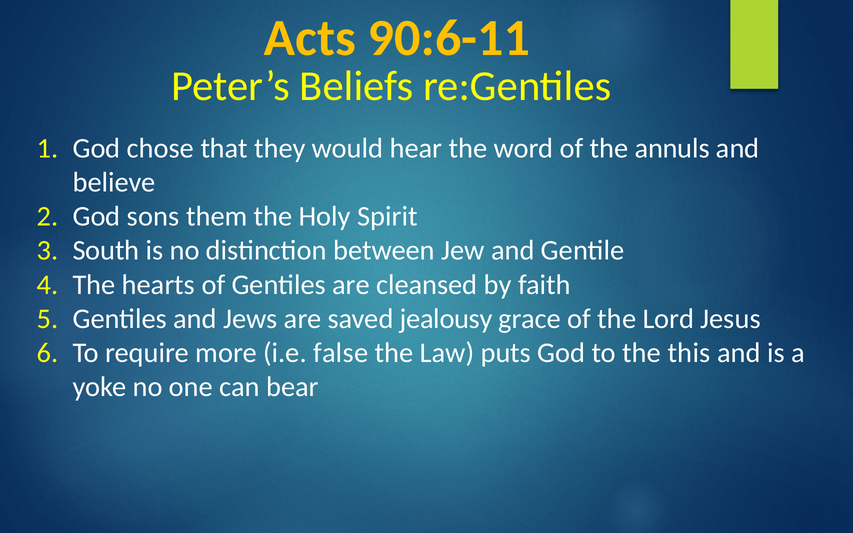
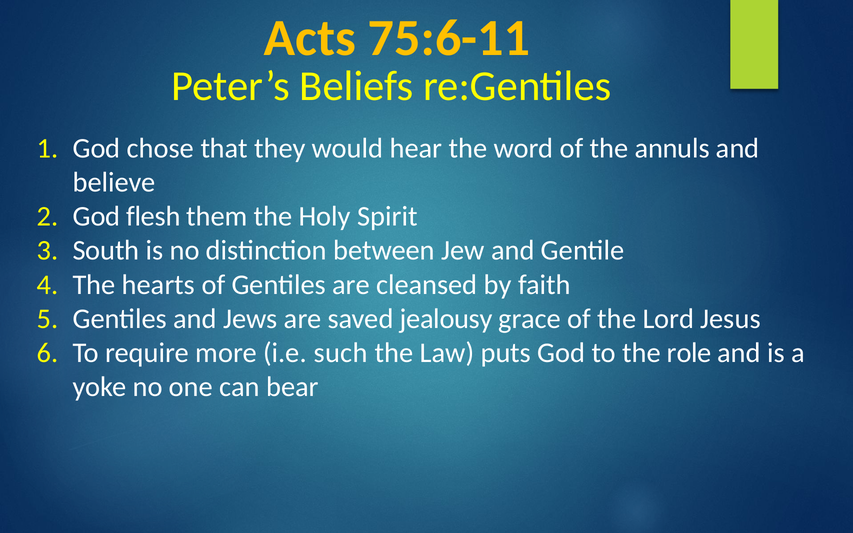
90:6-11: 90:6-11 -> 75:6-11 (449, 38)
sons: sons -> flesh (153, 216)
false: false -> such (341, 353)
this: this -> role (689, 353)
